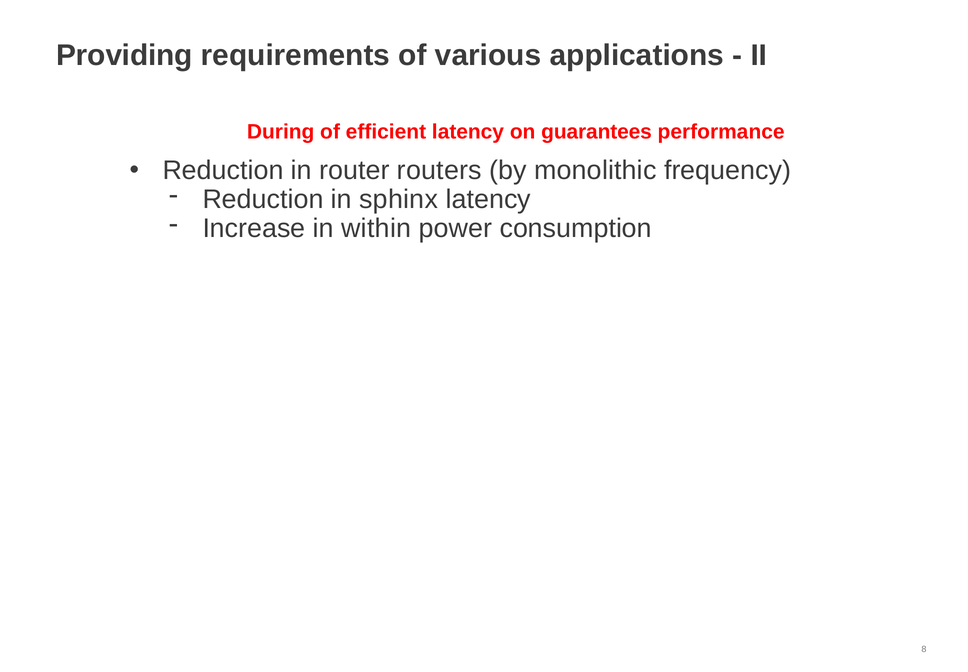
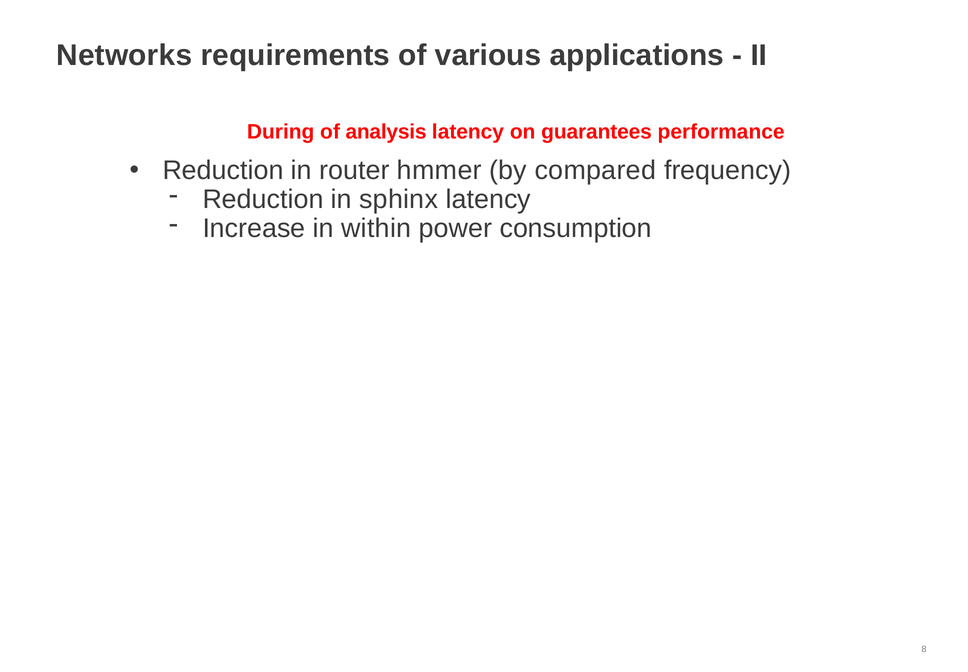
Providing: Providing -> Networks (124, 55)
efficient: efficient -> analysis (386, 132)
routers: routers -> hmmer (439, 171)
monolithic: monolithic -> compared (595, 171)
